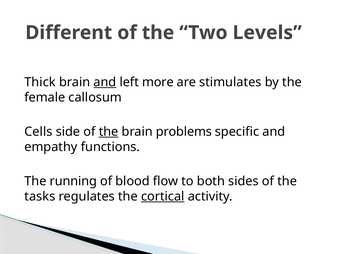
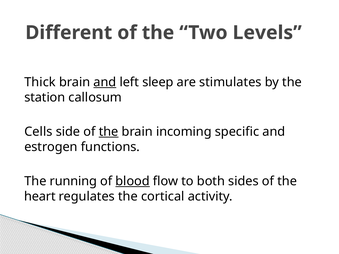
more: more -> sleep (158, 82)
female: female -> station (45, 98)
problems: problems -> incoming (184, 132)
empathy: empathy -> estrogen (51, 147)
blood underline: none -> present (133, 181)
tasks: tasks -> heart (40, 197)
cortical underline: present -> none (163, 197)
